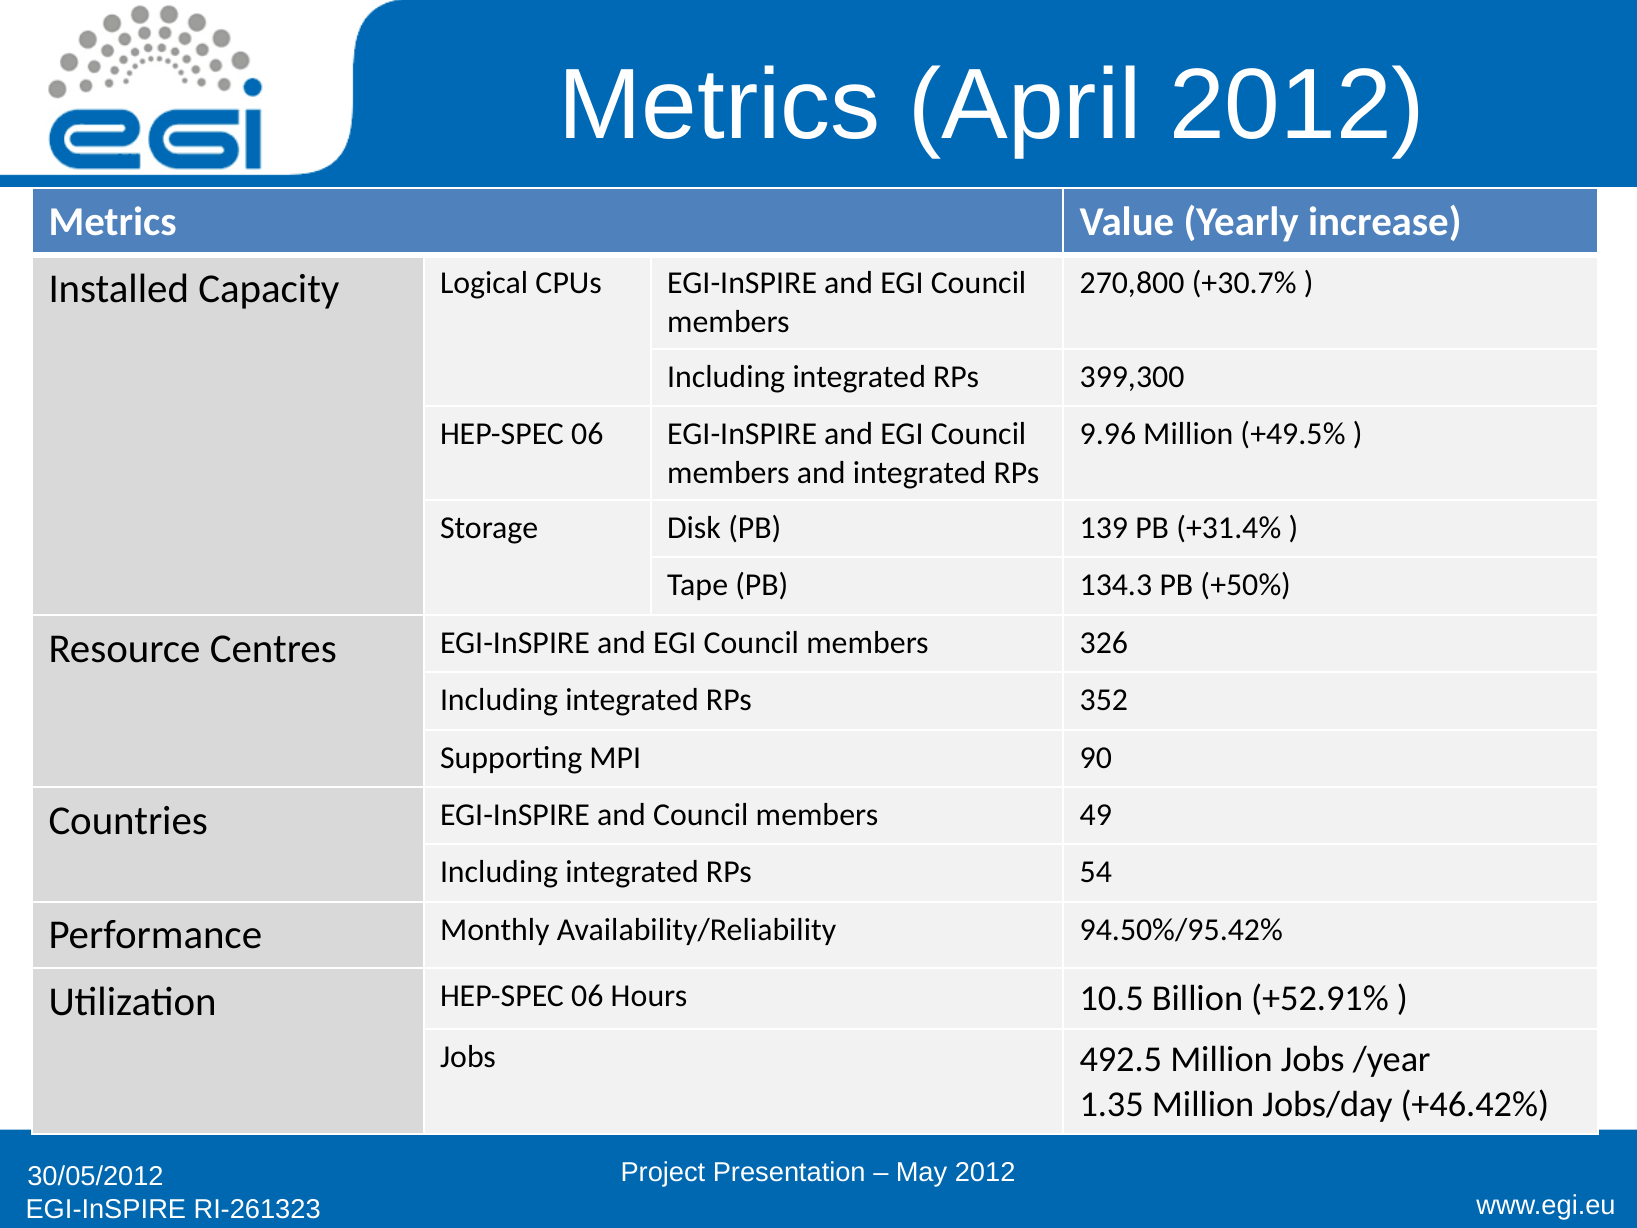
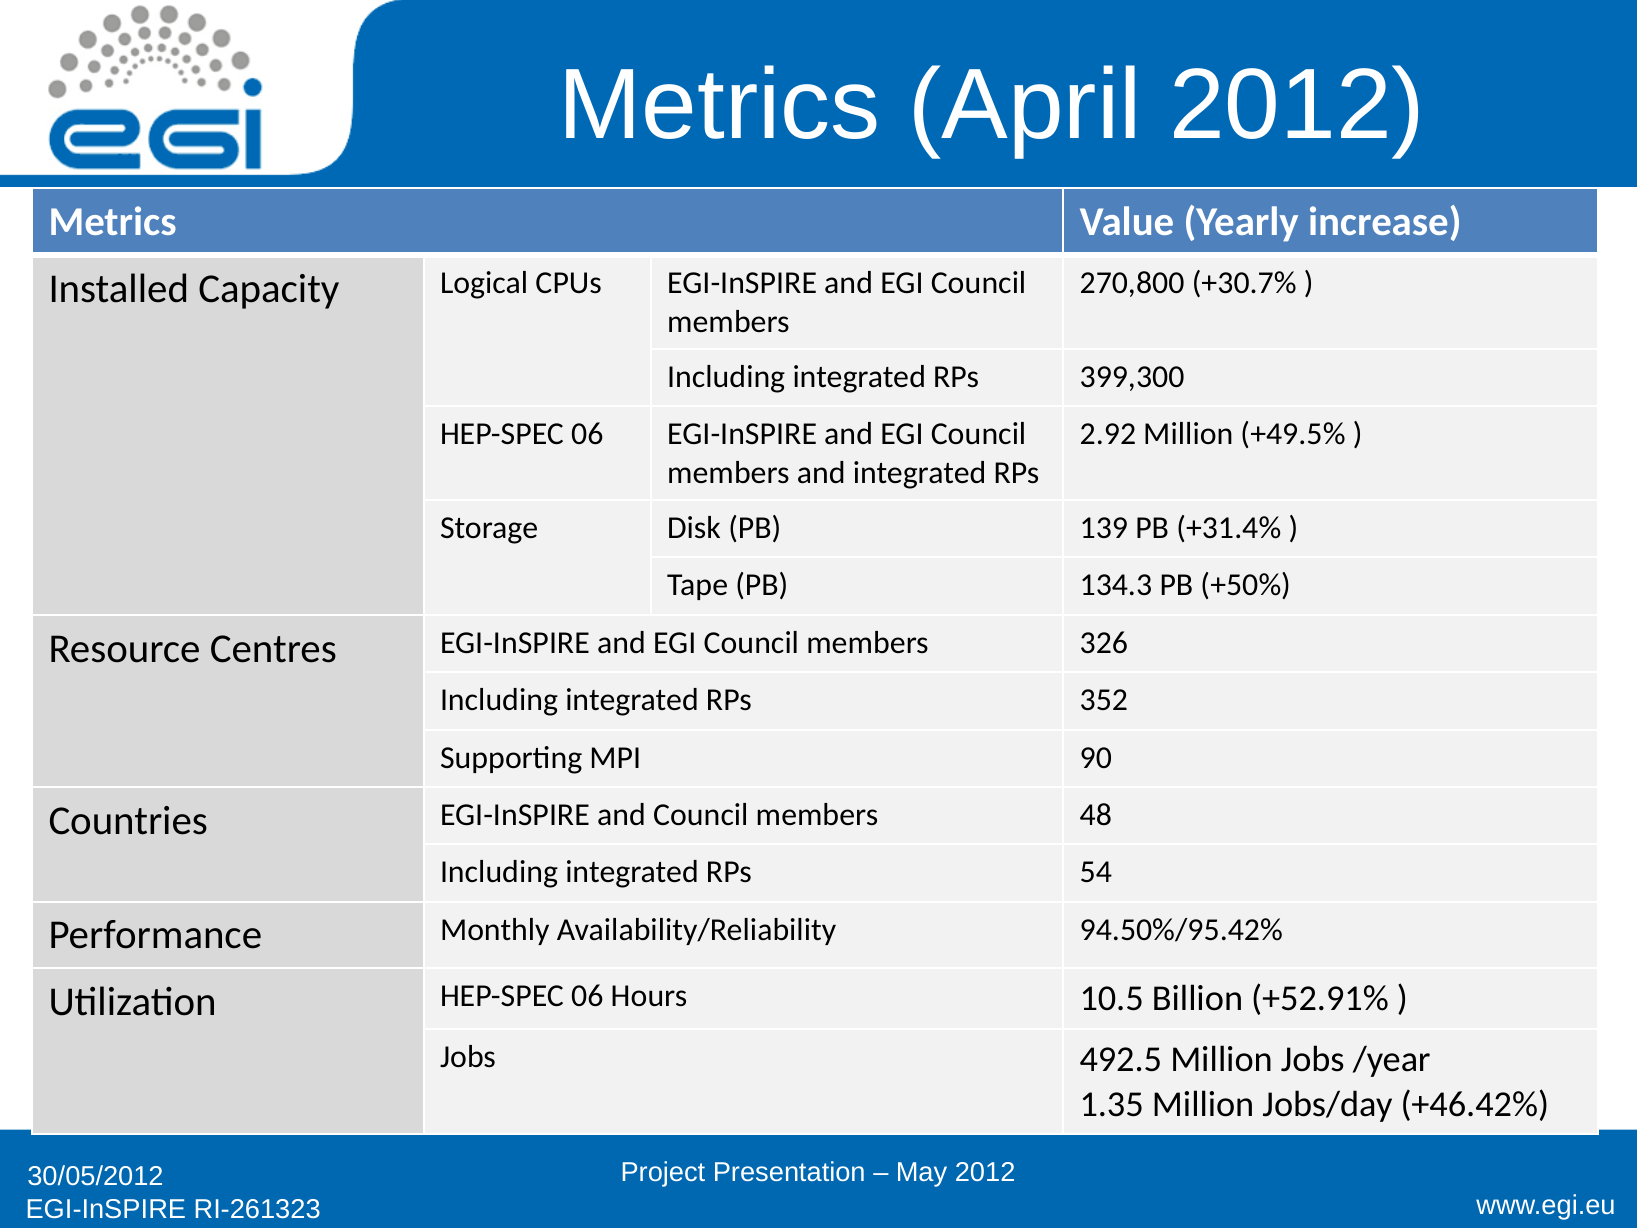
9.96: 9.96 -> 2.92 (1108, 434)
49: 49 -> 48 (1096, 815)
